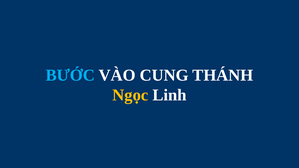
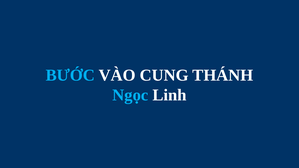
Ngọc colour: yellow -> light blue (130, 95)
